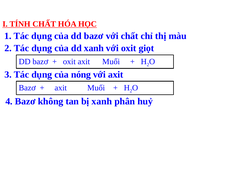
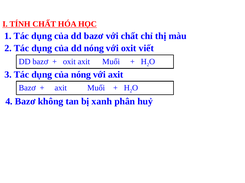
dd xanh: xanh -> nóng (94, 48)
giọt: giọt -> viết (146, 48)
